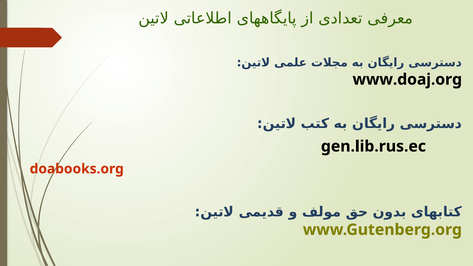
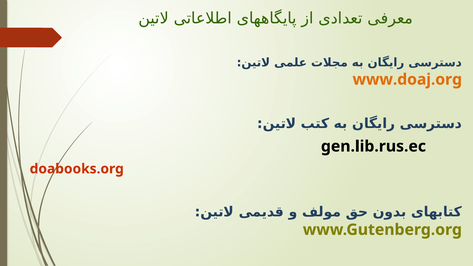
www.doaj.org colour: black -> orange (407, 79)
